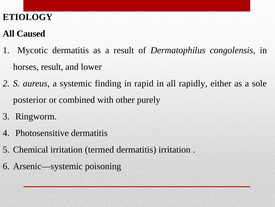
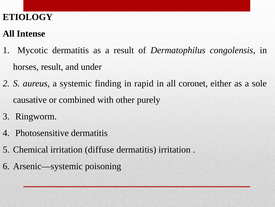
Caused: Caused -> Intense (31, 34)
lower: lower -> under (91, 67)
rapidly: rapidly -> coronet (193, 83)
posterior: posterior -> causative (30, 100)
termed: termed -> diffuse (99, 149)
